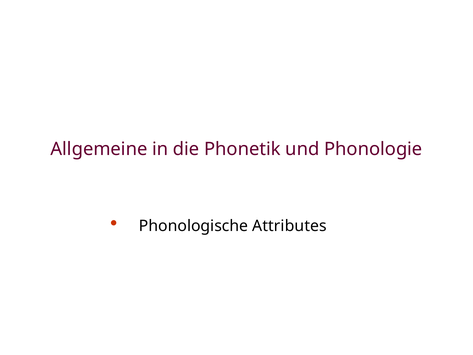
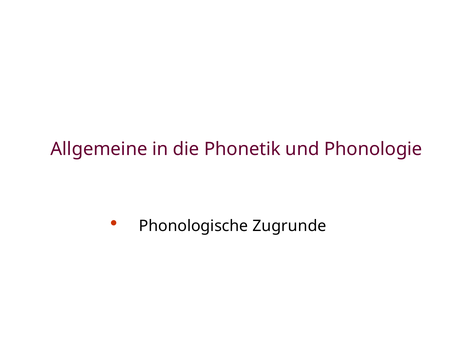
Attributes: Attributes -> Zugrunde (289, 226)
